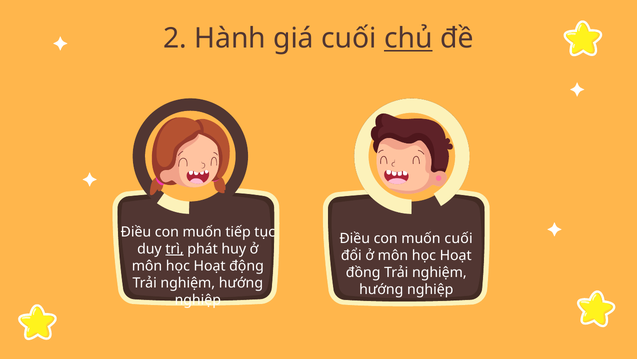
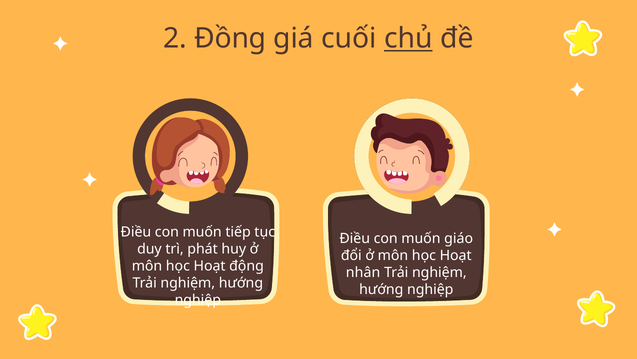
Hành: Hành -> Đồng (230, 38)
muốn cuối: cuối -> giáo (459, 238)
trì underline: present -> none (175, 248)
đồng: đồng -> nhân (363, 272)
